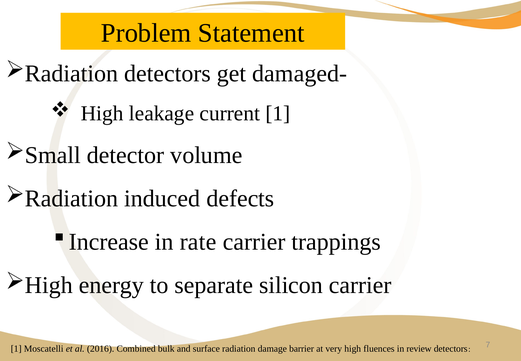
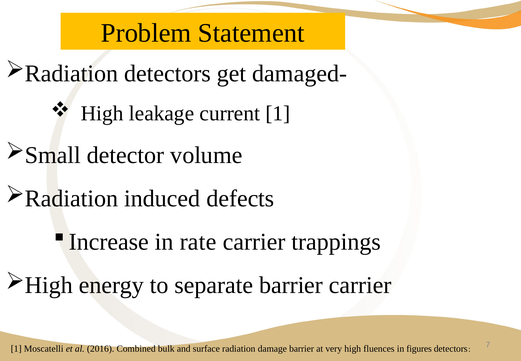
separate silicon: silicon -> barrier (291, 285)
review: review -> figures (419, 348)
